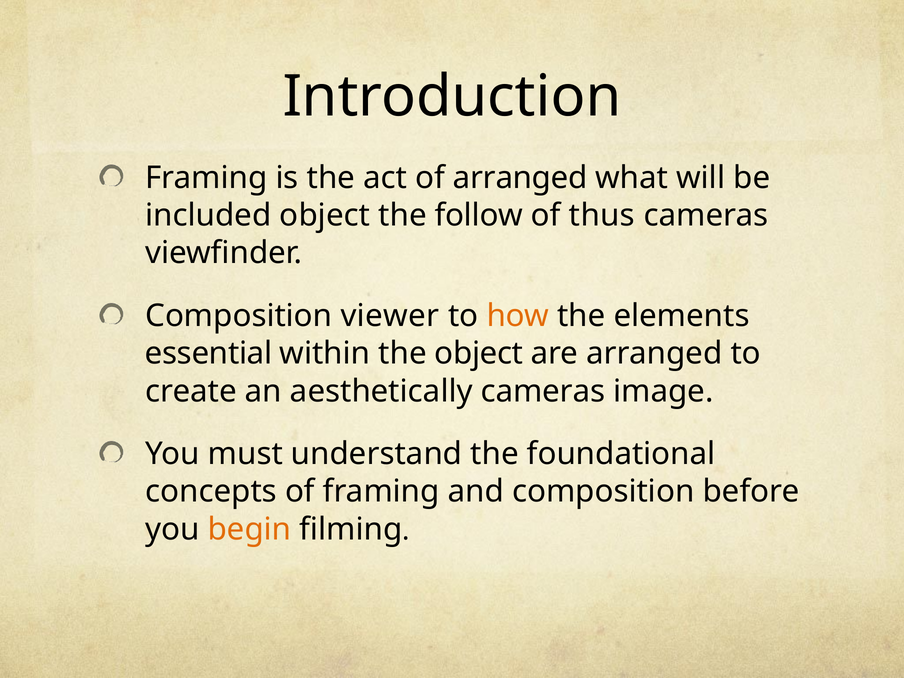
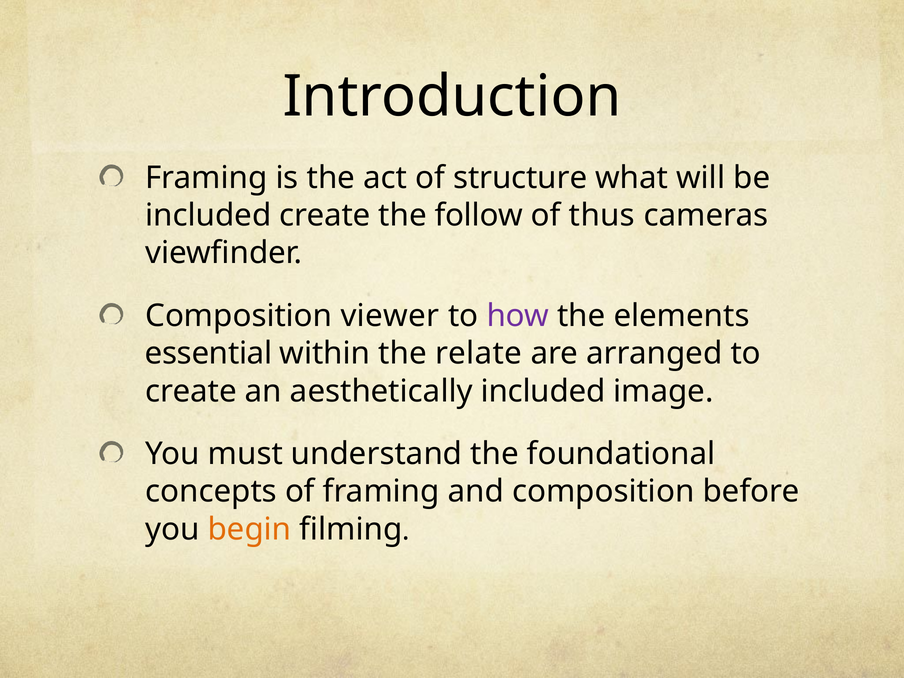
of arranged: arranged -> structure (520, 178)
included object: object -> create (325, 215)
how colour: orange -> purple (518, 316)
the object: object -> relate (479, 354)
aesthetically cameras: cameras -> included (543, 391)
